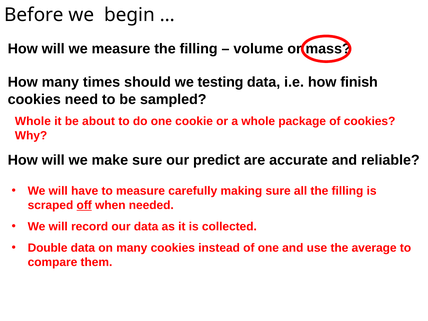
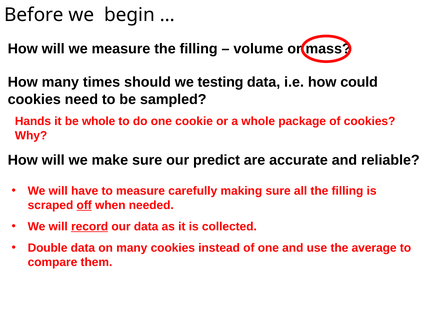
finish: finish -> could (359, 82)
Whole: Whole -> Hands (33, 121)
be about: about -> whole (99, 121)
record underline: none -> present (90, 227)
